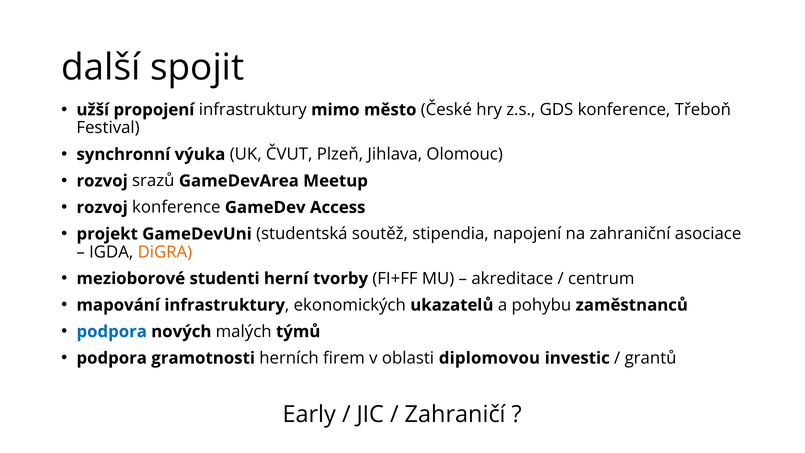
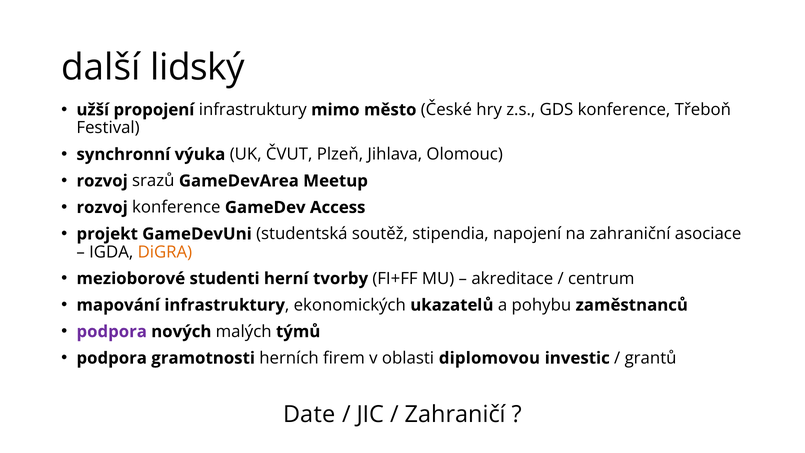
spojit: spojit -> lidský (198, 68)
podpora colour: blue -> purple (112, 331)
Early: Early -> Date (309, 415)
